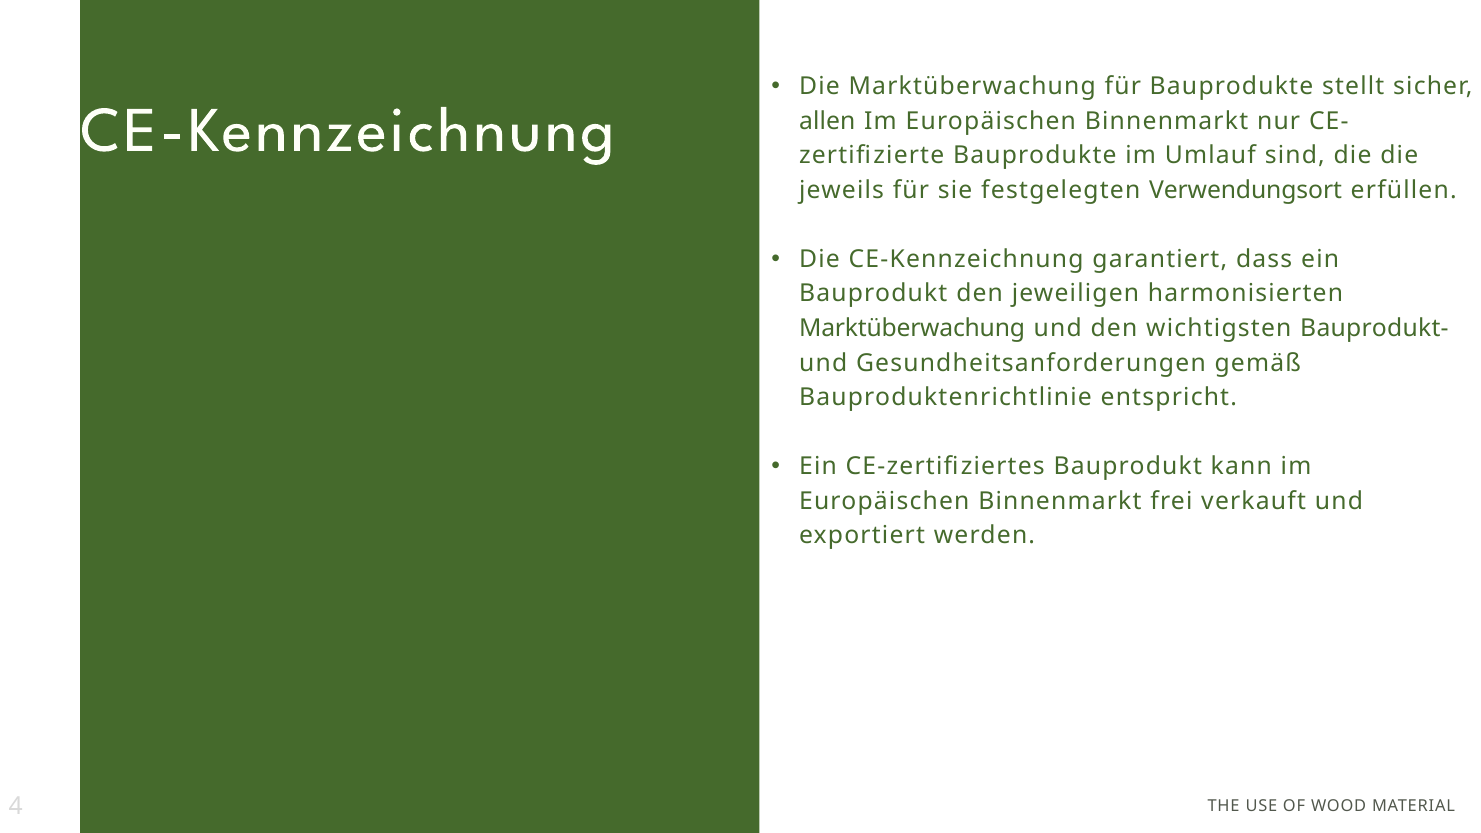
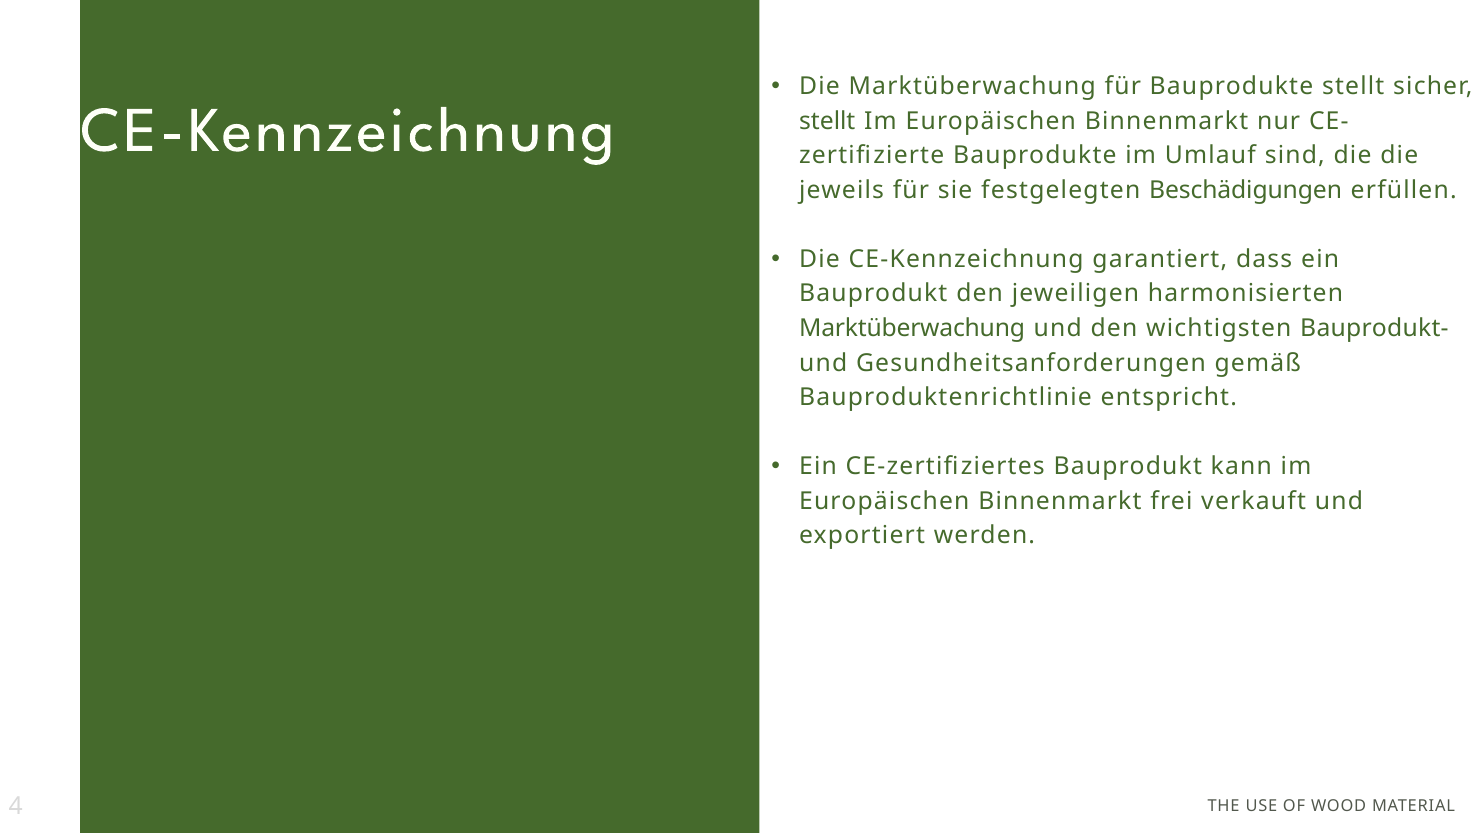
allen: allen -> stellt (827, 121)
Verwendungsort: Verwendungsort -> Beschädigungen (1246, 190)
